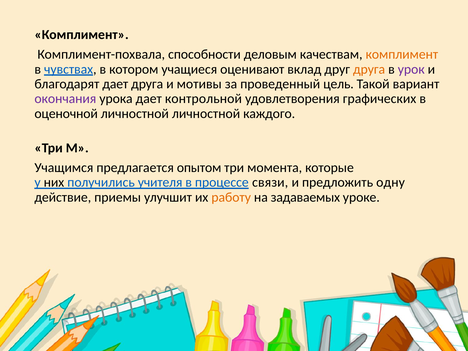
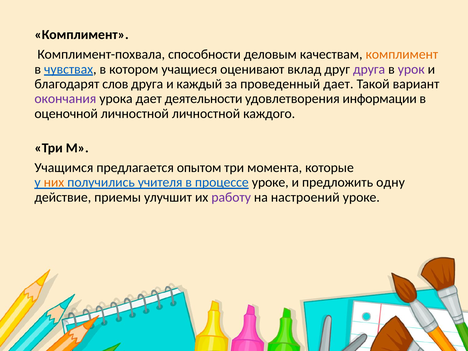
друга colour: orange -> purple (369, 69)
благодарят дает: дает -> слов (115, 84)
мотивы: мотивы -> каждый (199, 84)
проведенный цель: цель -> дает (338, 84)
контрольной: контрольной -> деятельности (204, 99)
графических: графических -> информации (380, 99)
них colour: black -> orange (54, 182)
процессе связи: связи -> уроке (270, 182)
работу colour: orange -> purple (231, 197)
задаваемых: задаваемых -> настроений (305, 197)
